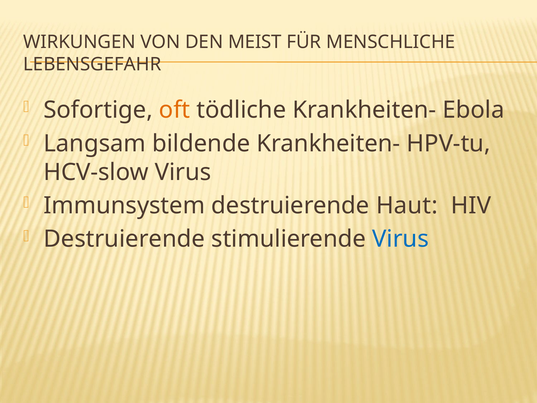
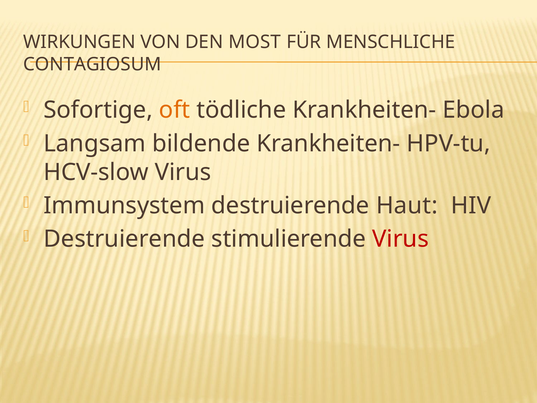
MEIST: MEIST -> MOST (255, 42)
LEBENSGEFAHR: LEBENSGEFAHR -> CONTAGIOSUM (92, 64)
Virus colour: blue -> red (401, 239)
